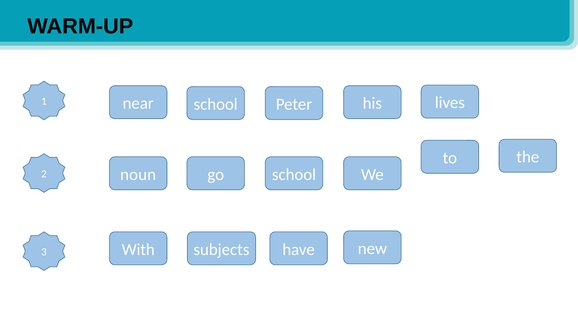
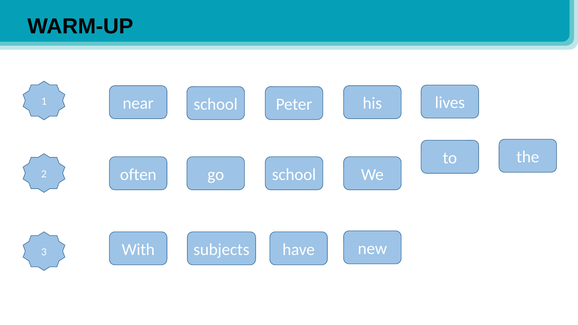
noun: noun -> often (138, 175)
